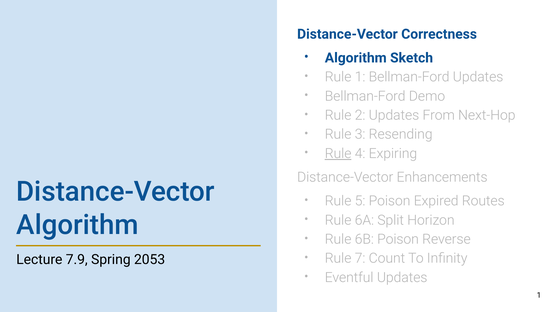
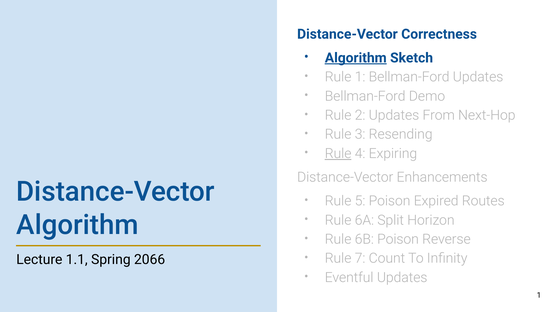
Algorithm underline: none -> present (356, 58)
7.9: 7.9 -> 1.1 (77, 259)
2053: 2053 -> 2066 (150, 259)
